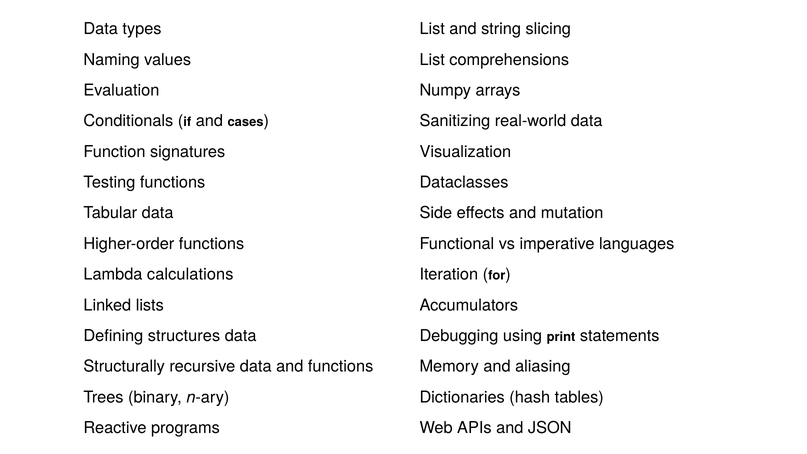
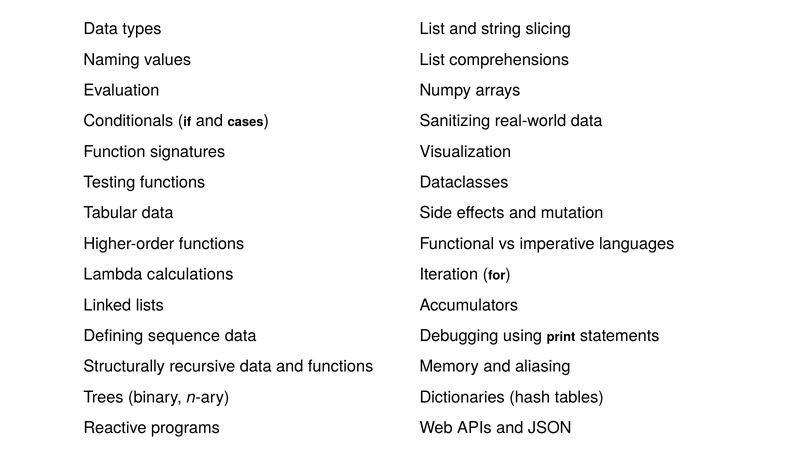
structures: structures -> sequence (184, 336)
